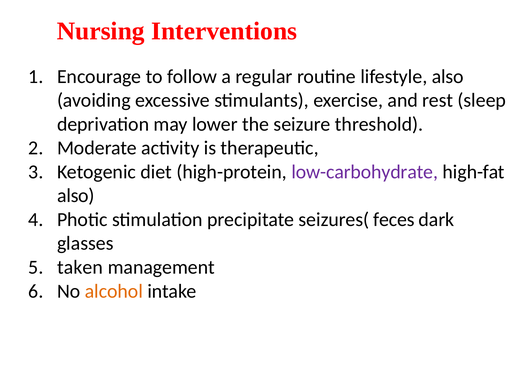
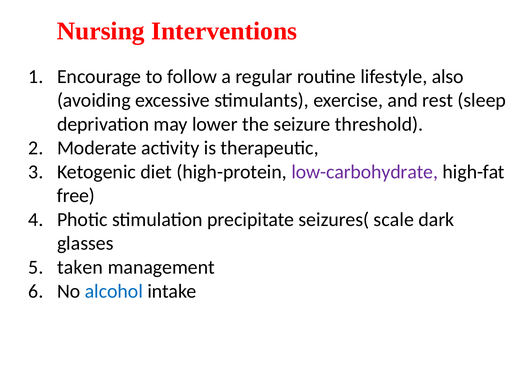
also: also -> free (76, 196)
feces: feces -> scale (394, 220)
alcohol colour: orange -> blue (114, 291)
